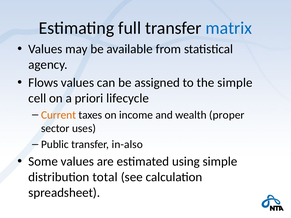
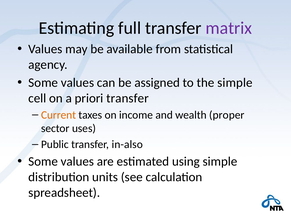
matrix colour: blue -> purple (229, 28)
Flows: Flows -> Some (43, 83)
priori lifecycle: lifecycle -> transfer (128, 98)
total: total -> units (105, 177)
